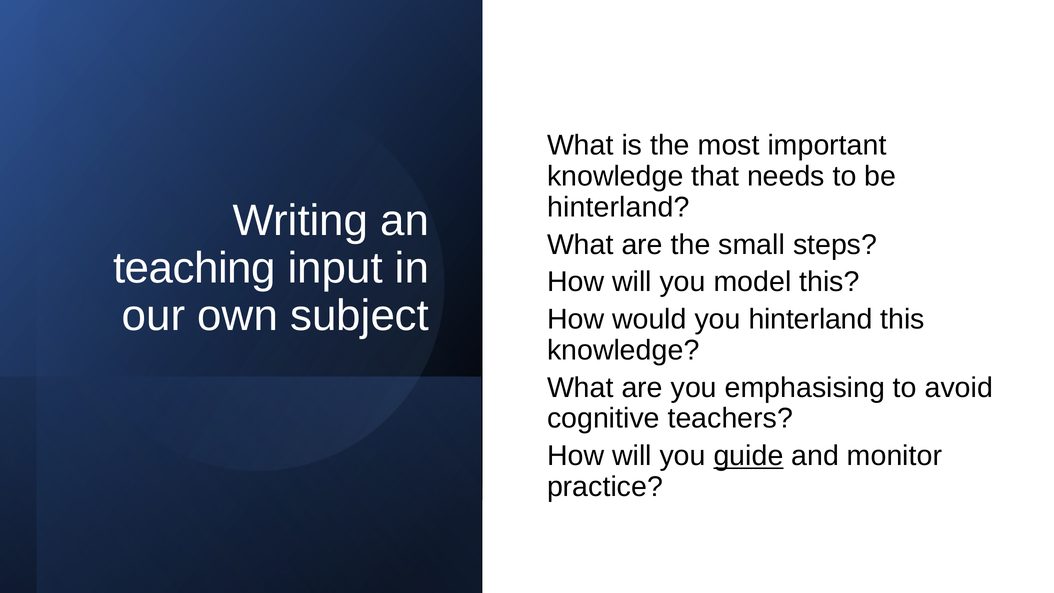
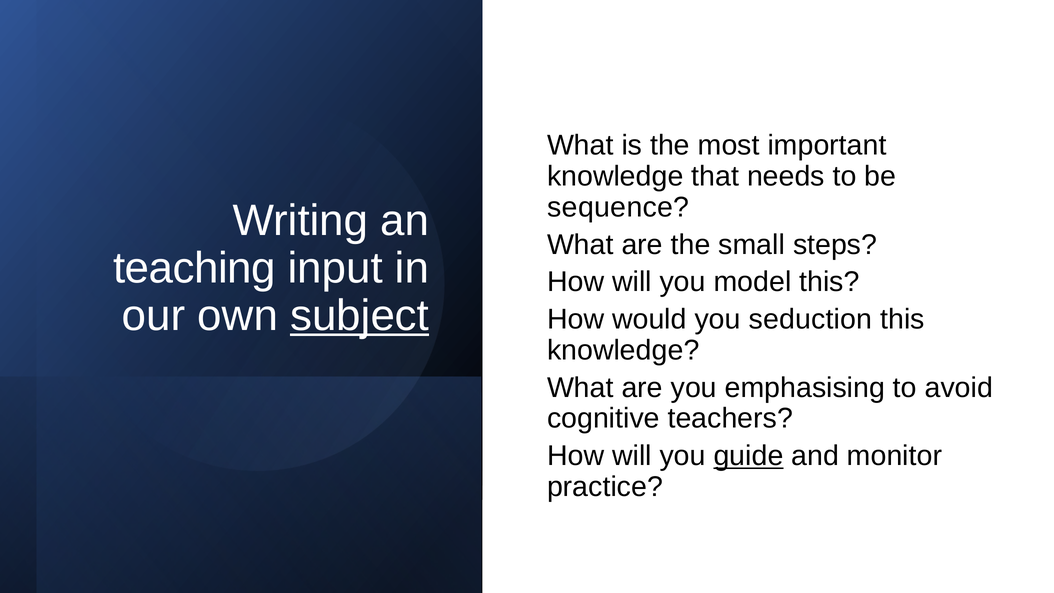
hinterland: hinterland -> sequence (618, 207)
subject underline: none -> present (360, 316)
you hinterland: hinterland -> seduction (810, 319)
